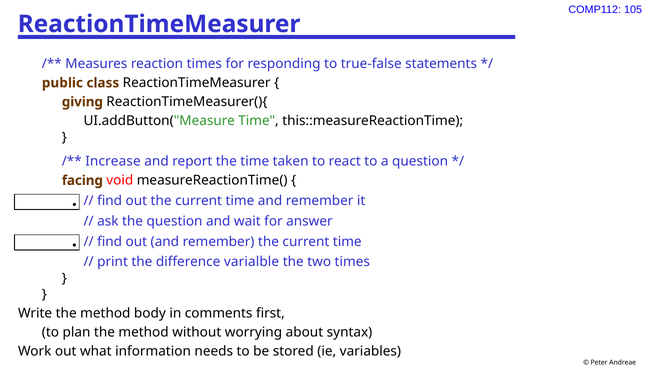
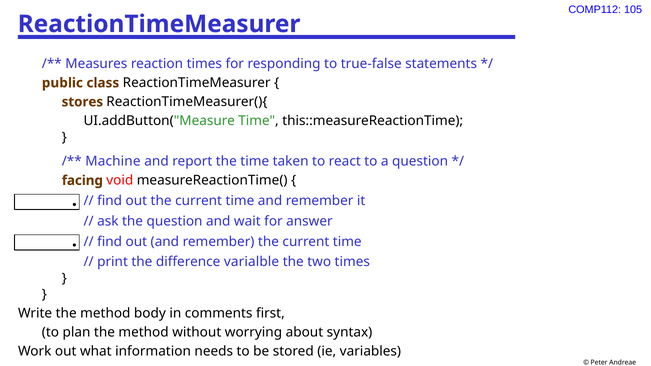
giving: giving -> stores (82, 102)
Increase: Increase -> Machine (113, 162)
